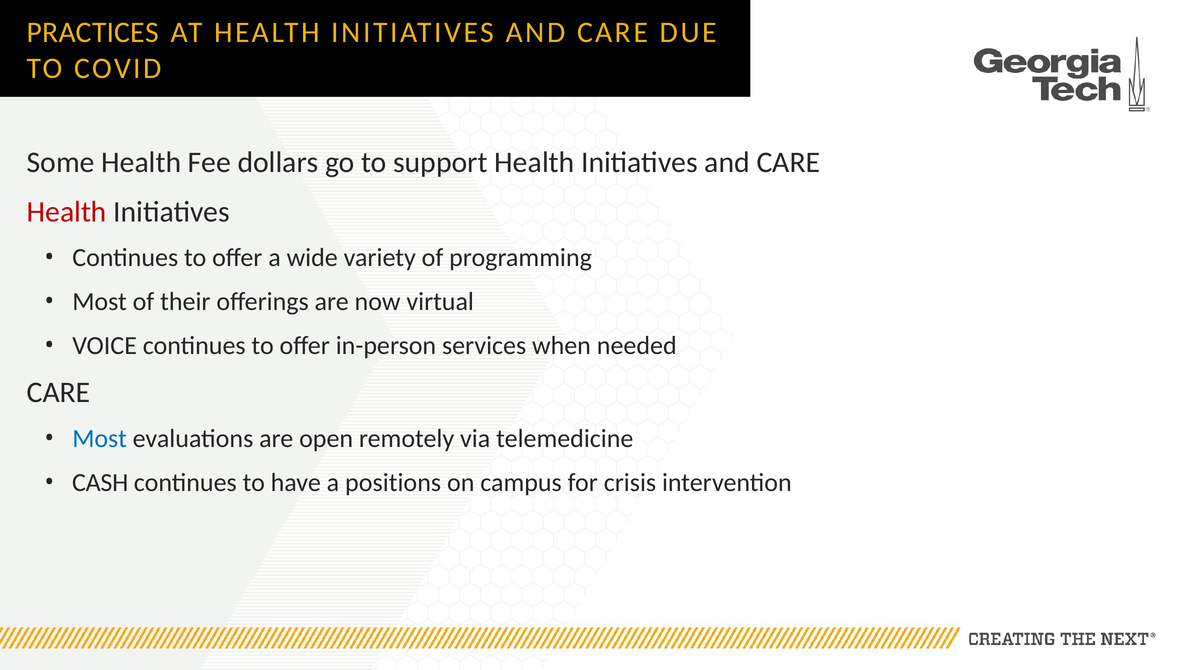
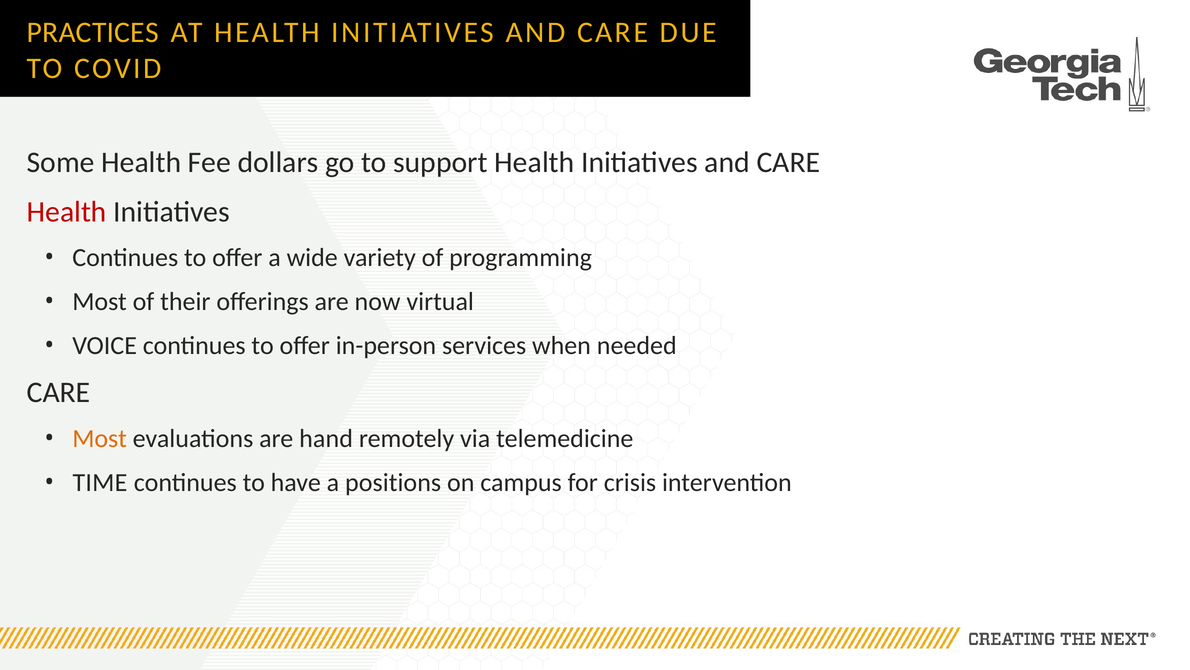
Most colour: blue -> orange (100, 438)
open: open -> hand (326, 438)
CASH: CASH -> TIME (100, 482)
